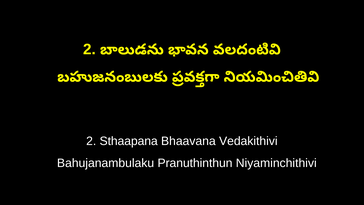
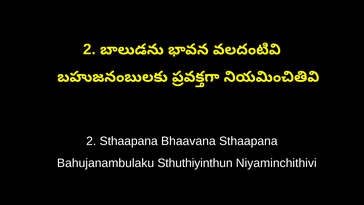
Bhaavana Vedakithivi: Vedakithivi -> Sthaapana (248, 141)
Pranuthinthun: Pranuthinthun -> Sthuthiyinthun (195, 163)
